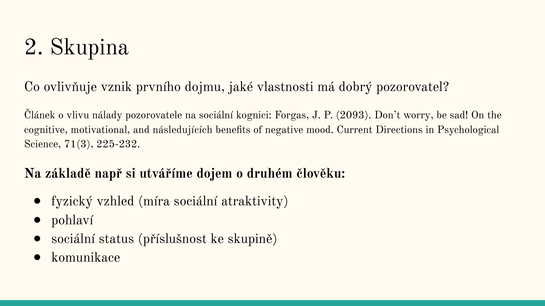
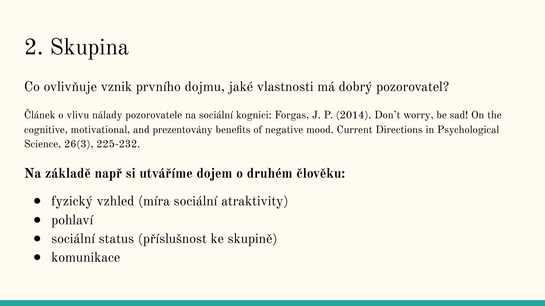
2093: 2093 -> 2014 (354, 115)
následujících: následujících -> prezentovány (183, 130)
71(3: 71(3 -> 26(3 (79, 144)
